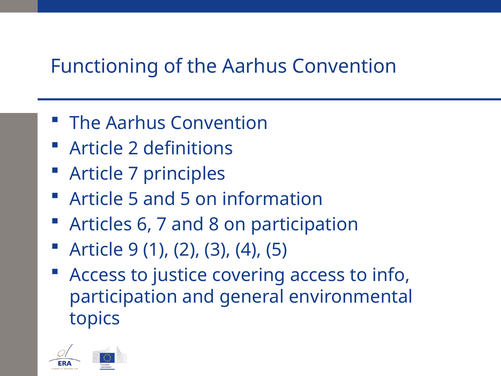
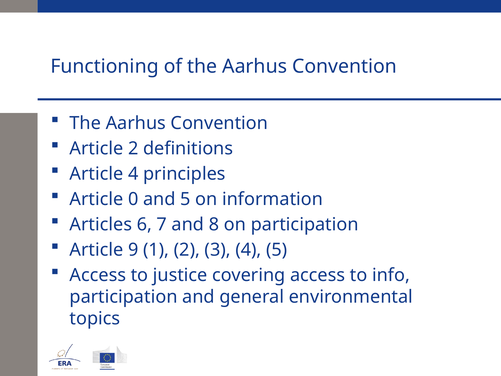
Article 7: 7 -> 4 (133, 174)
Article 5: 5 -> 0 (133, 199)
